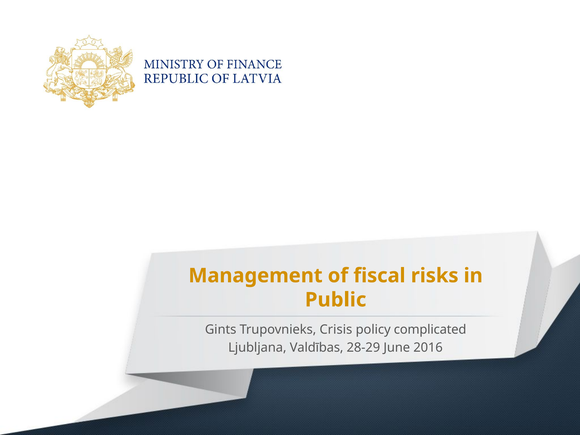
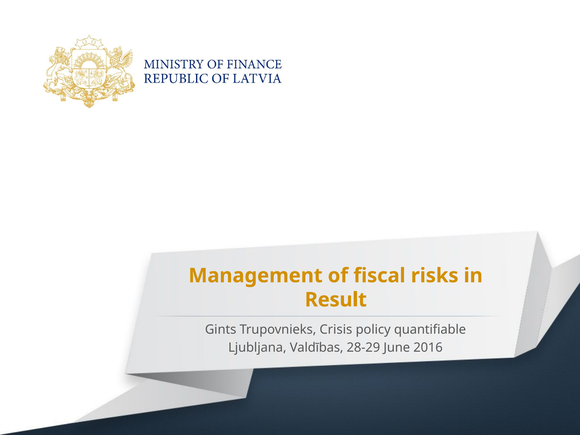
Public: Public -> Result (336, 300)
complicated: complicated -> quantifiable (430, 330)
